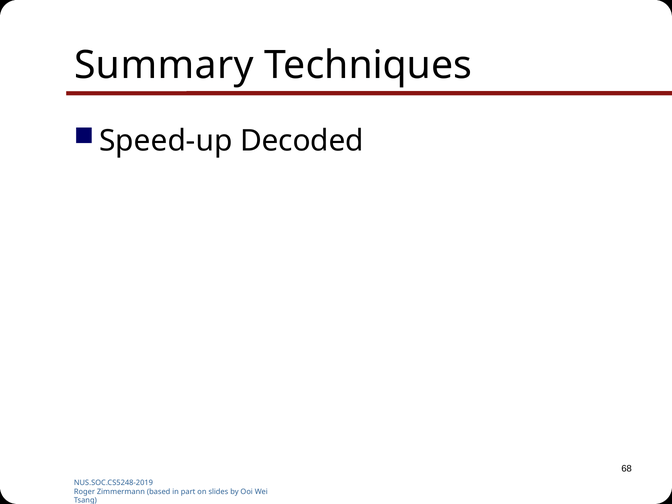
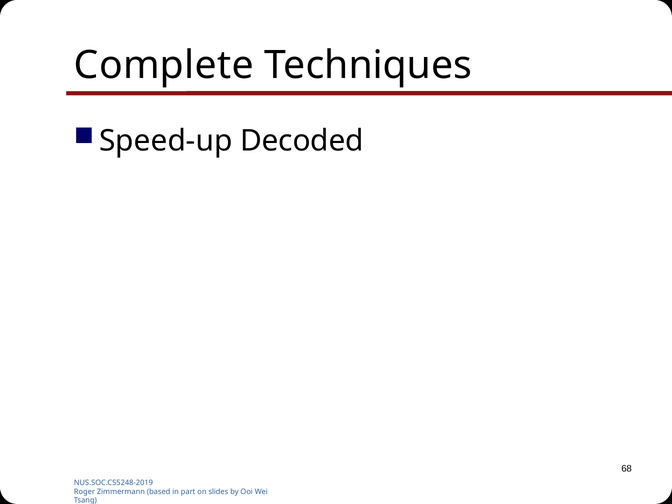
Summary: Summary -> Complete (164, 65)
